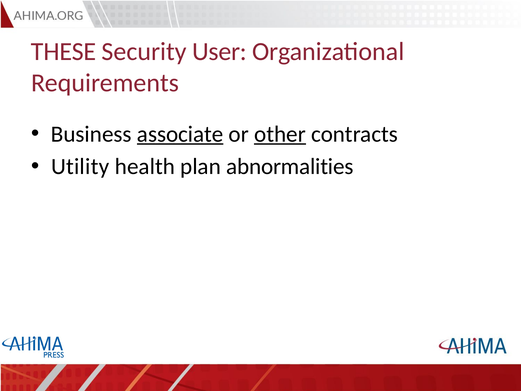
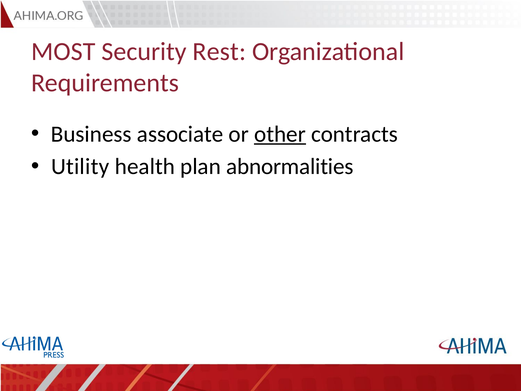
THESE: THESE -> MOST (63, 52)
User: User -> Rest (219, 52)
associate underline: present -> none (180, 134)
